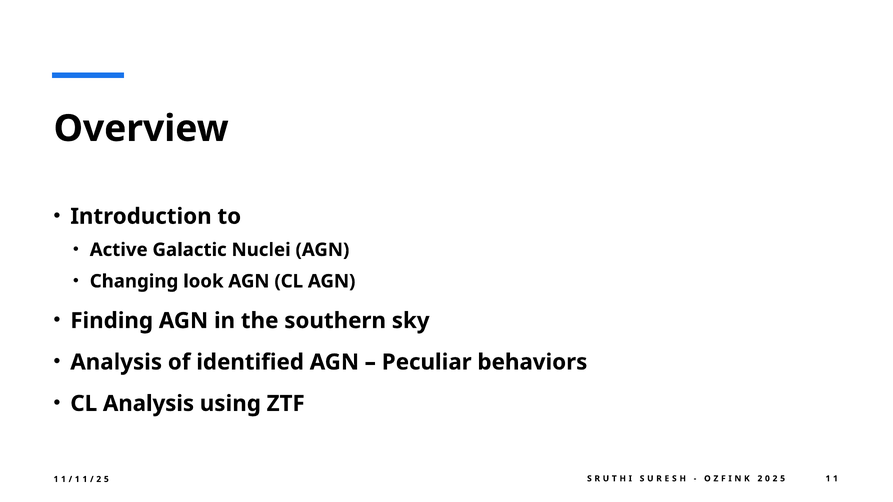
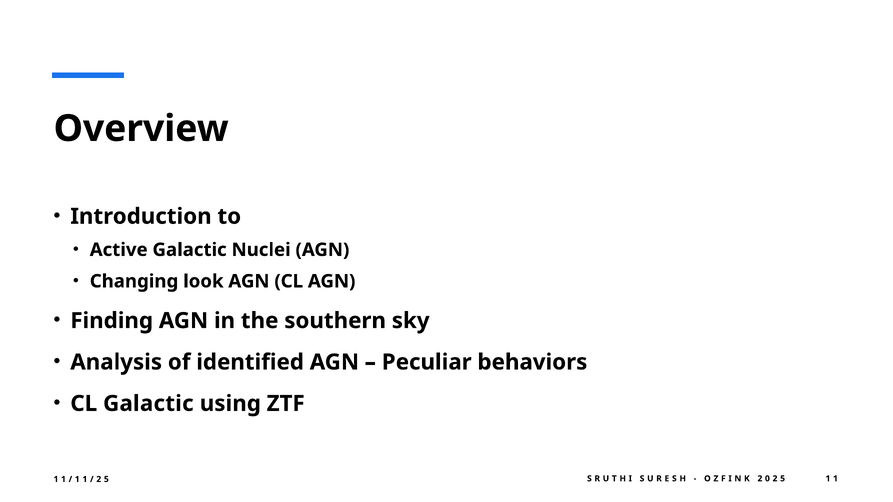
CL Analysis: Analysis -> Galactic (148, 404)
